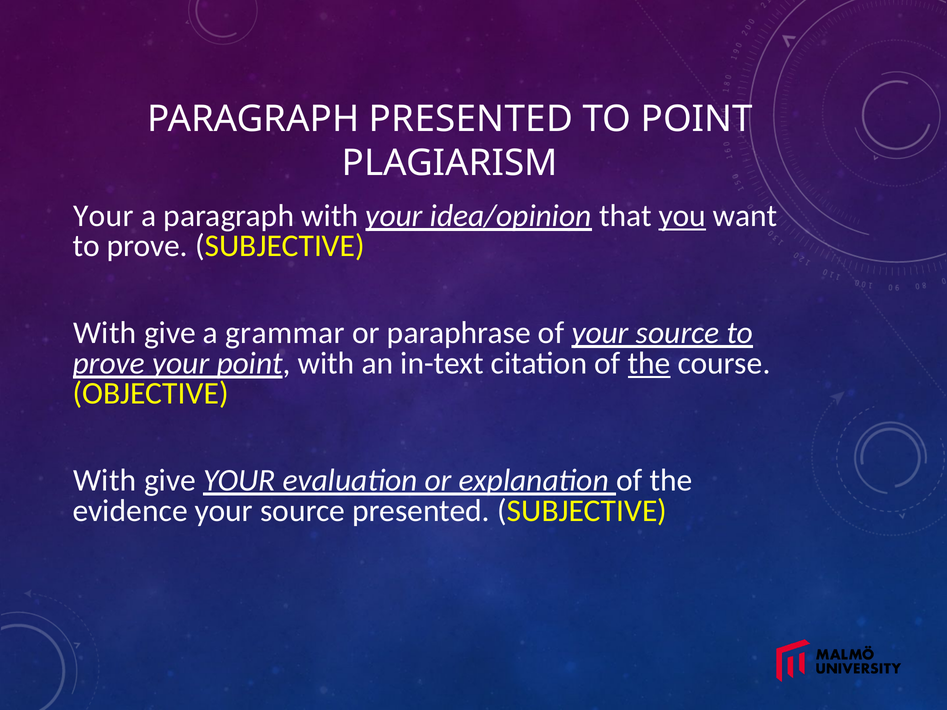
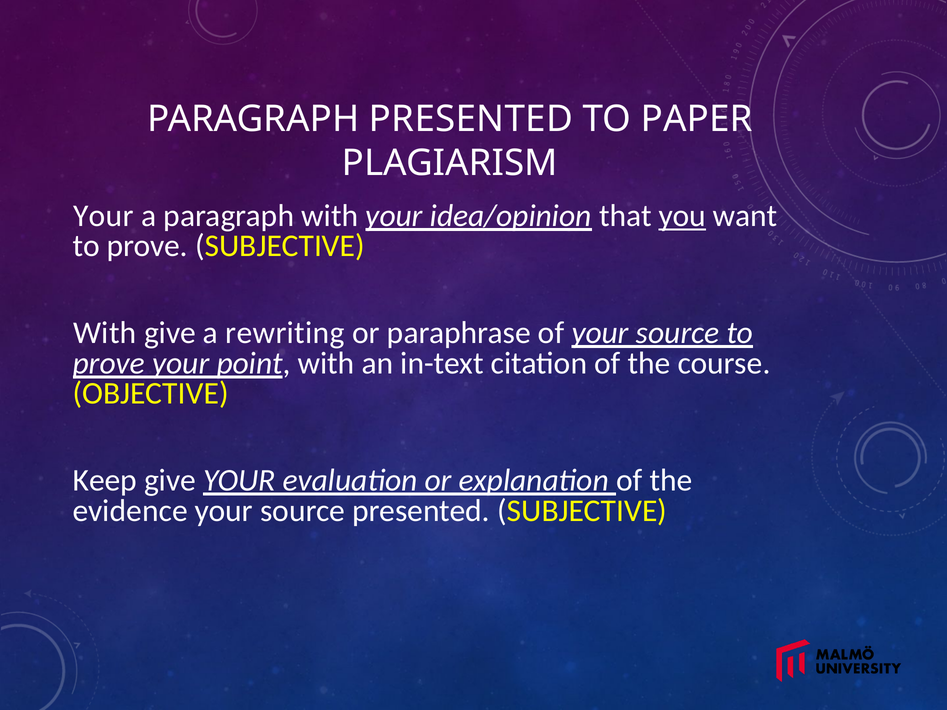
TO POINT: POINT -> PAPER (697, 119)
grammar: grammar -> rewriting (285, 333)
the underline: present -> none (649, 363)
With: With -> Keep (105, 481)
